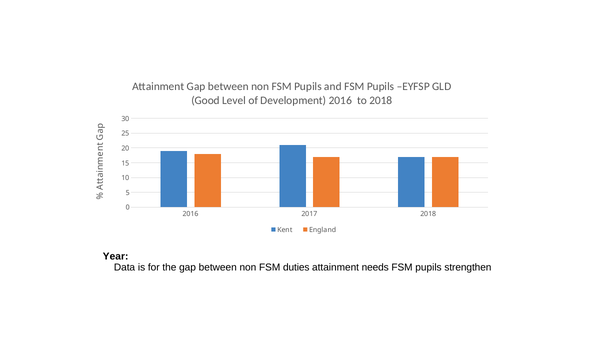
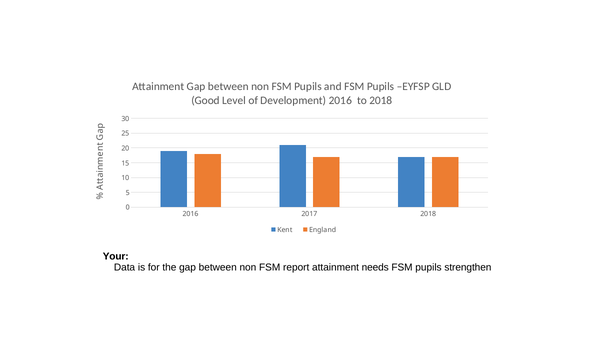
Year: Year -> Your (116, 257)
duties: duties -> report (296, 268)
